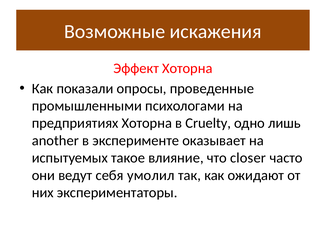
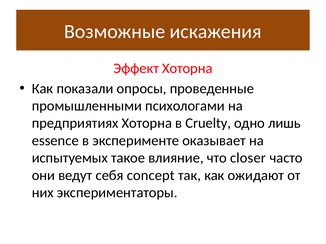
another: another -> essence (55, 141)
умолил: умолил -> concept (151, 176)
